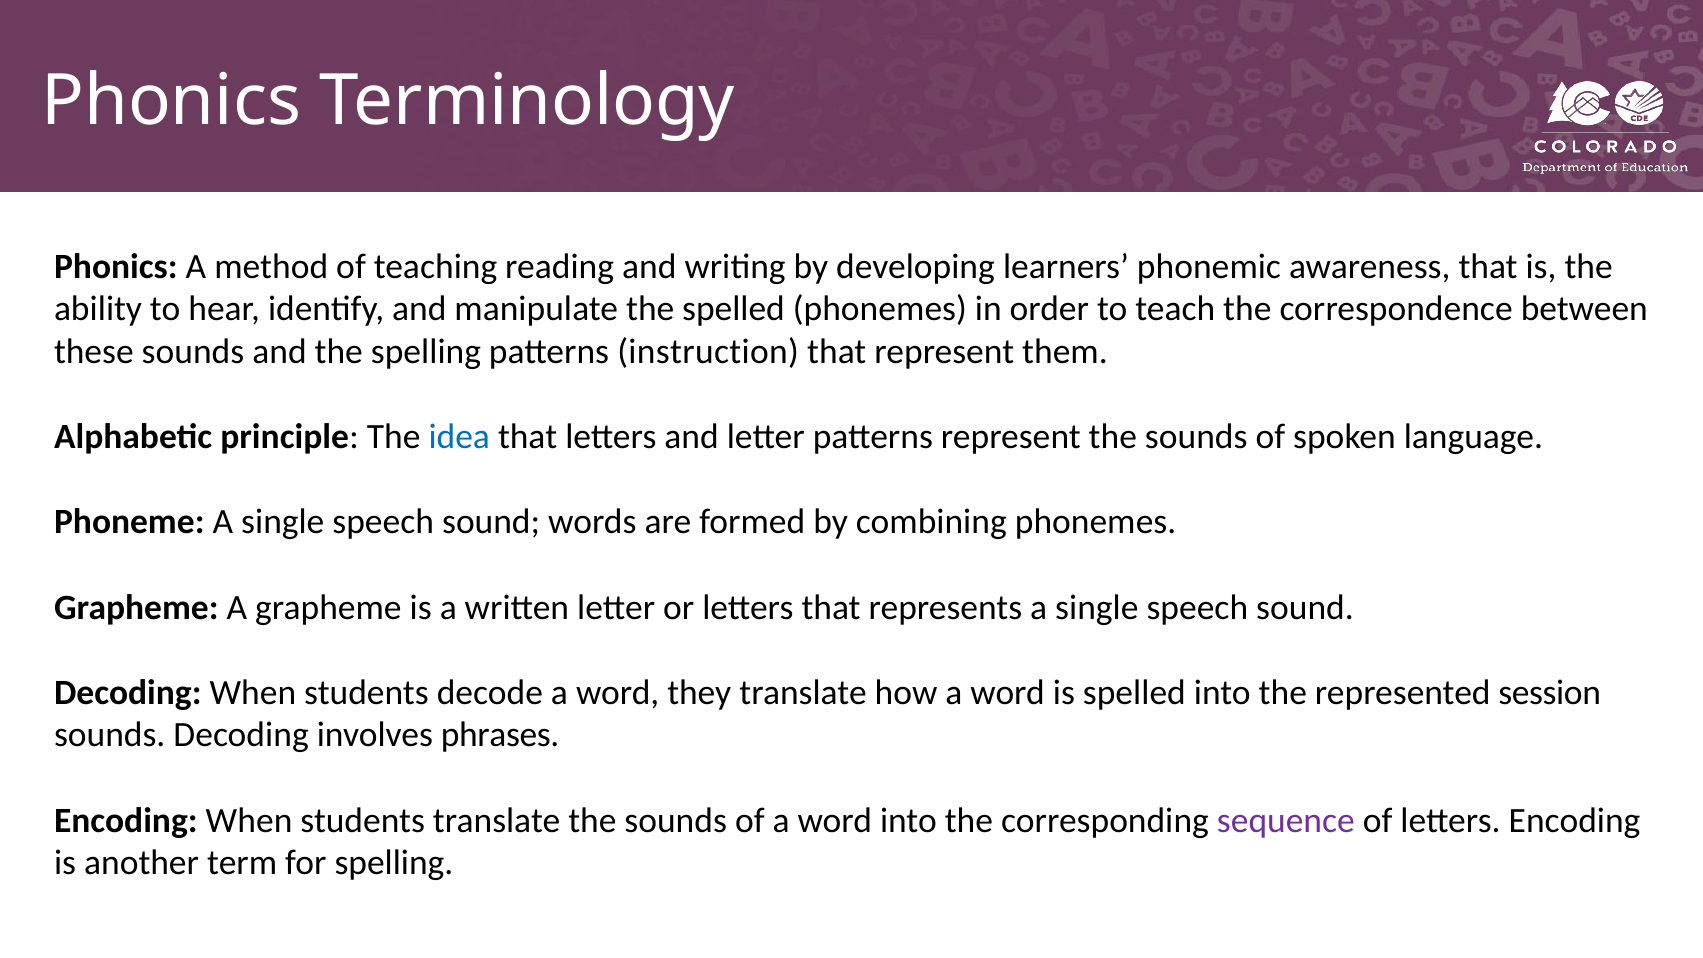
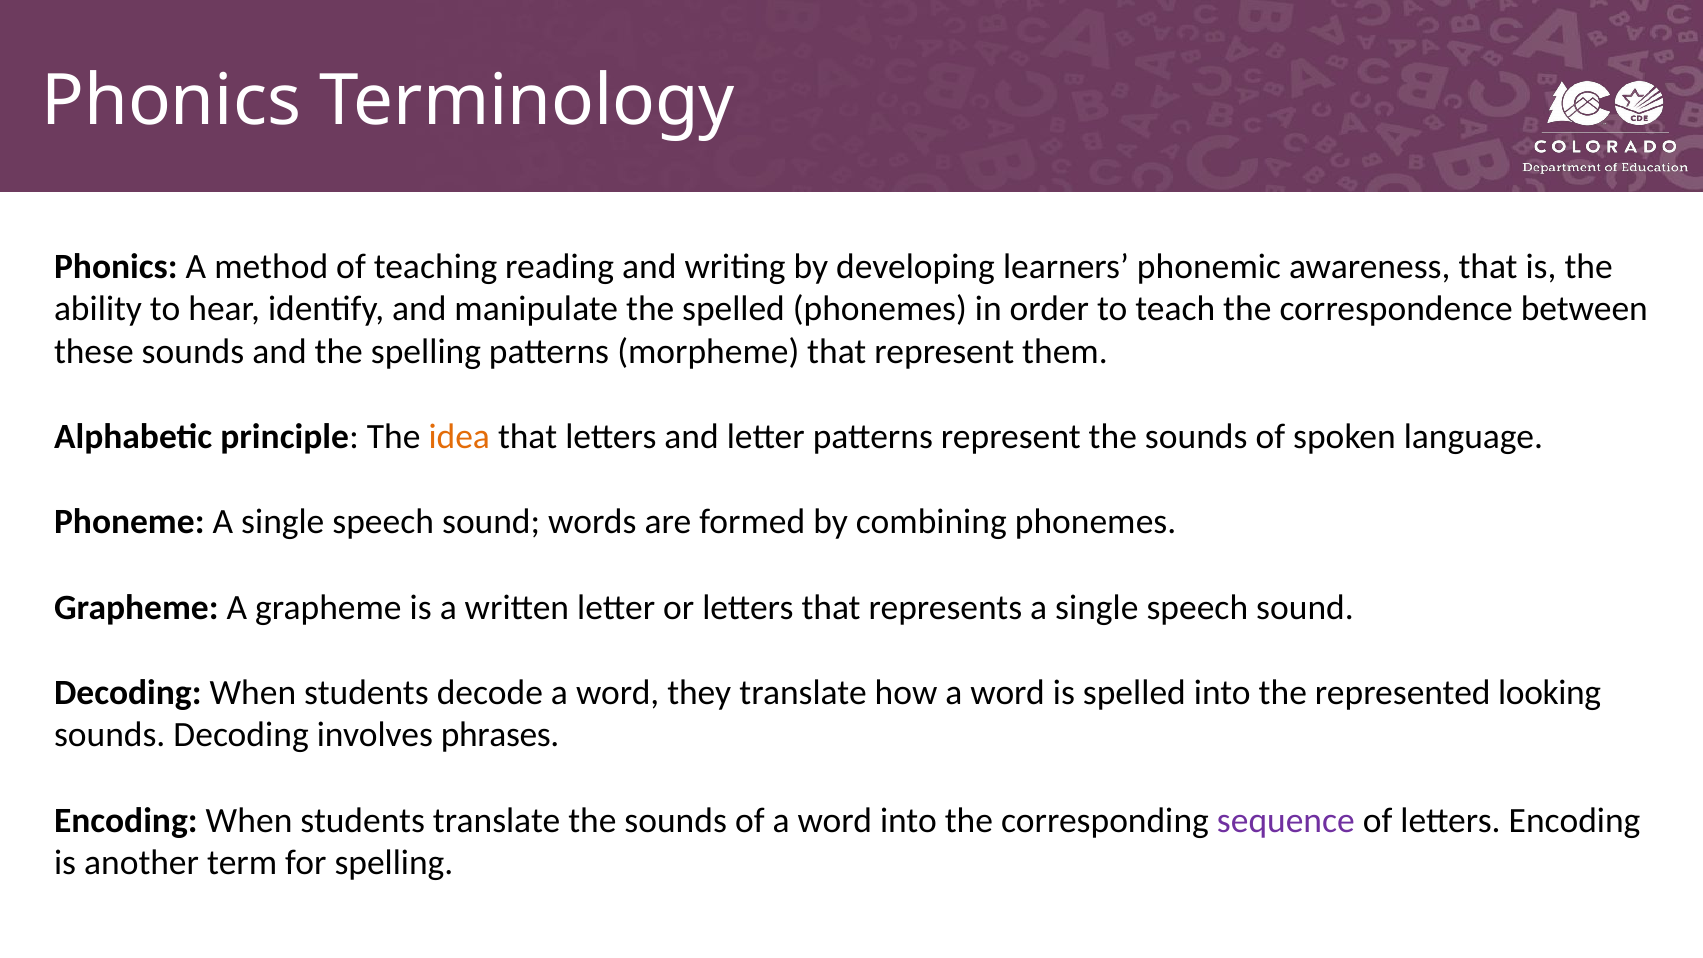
instruction: instruction -> morpheme (708, 352)
idea colour: blue -> orange (459, 437)
session: session -> looking (1550, 693)
